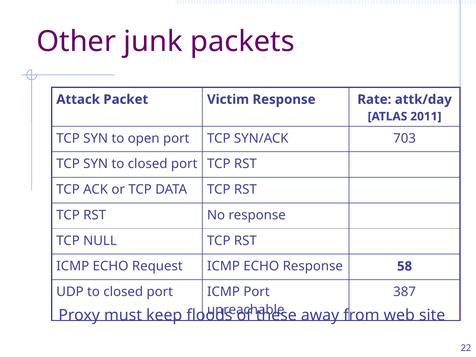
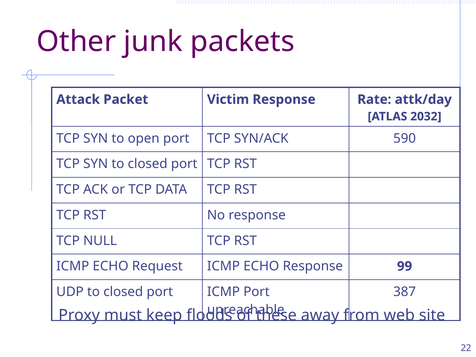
2011: 2011 -> 2032 (426, 116)
703: 703 -> 590 (405, 138)
58: 58 -> 99 (405, 266)
